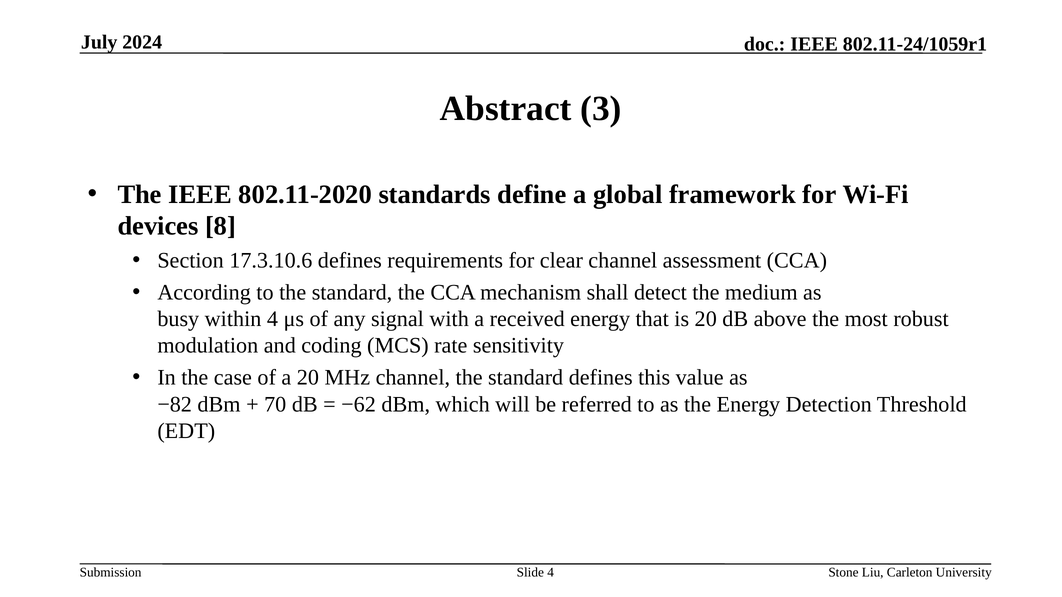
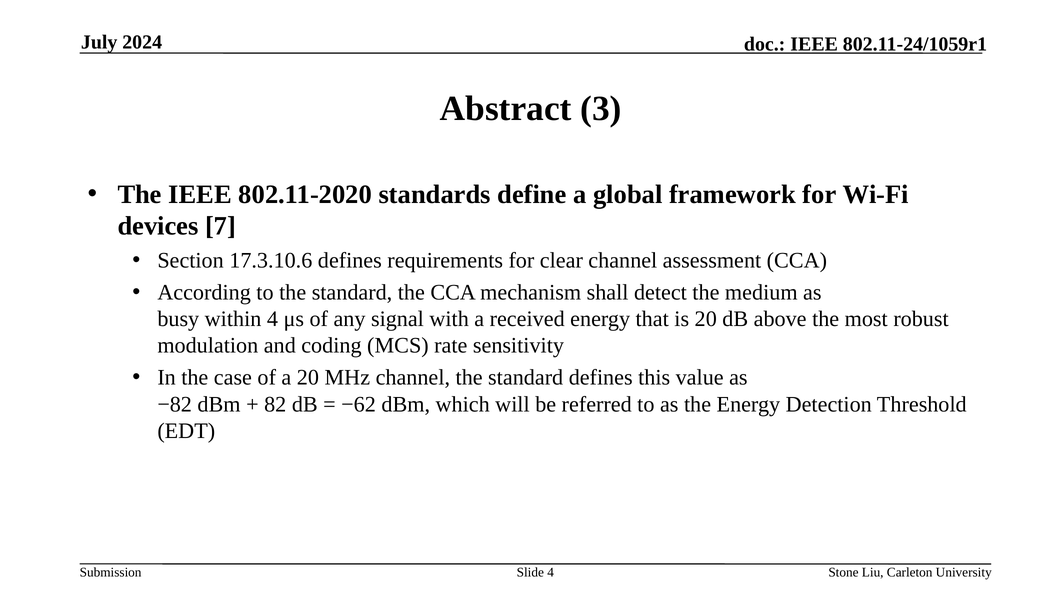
8: 8 -> 7 (221, 226)
70: 70 -> 82 (275, 404)
